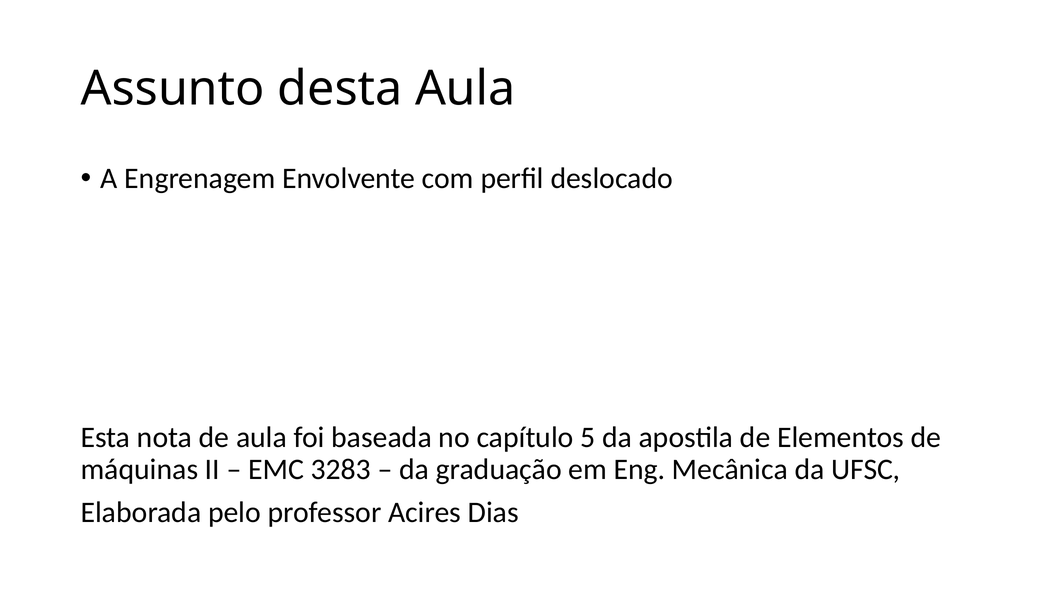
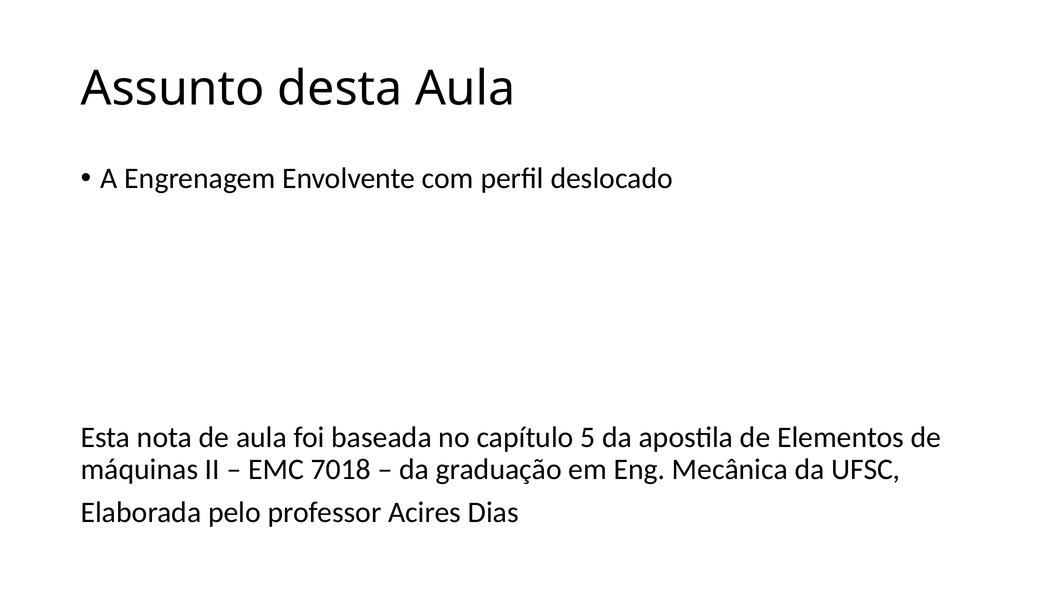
3283: 3283 -> 7018 (341, 470)
